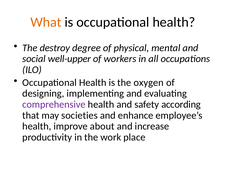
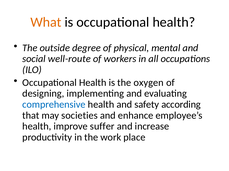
destroy: destroy -> outside (55, 48)
well-upper: well-upper -> well-route (69, 59)
comprehensive colour: purple -> blue (54, 105)
about: about -> suffer (102, 127)
